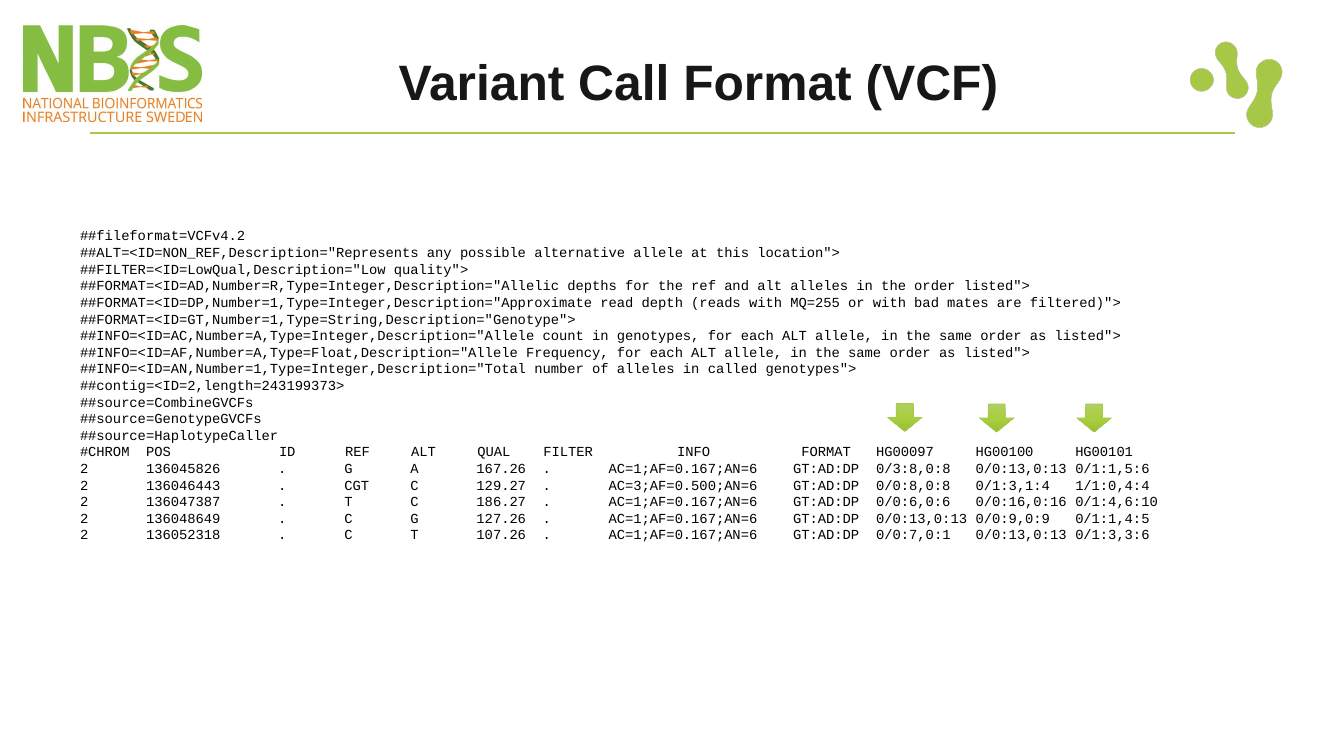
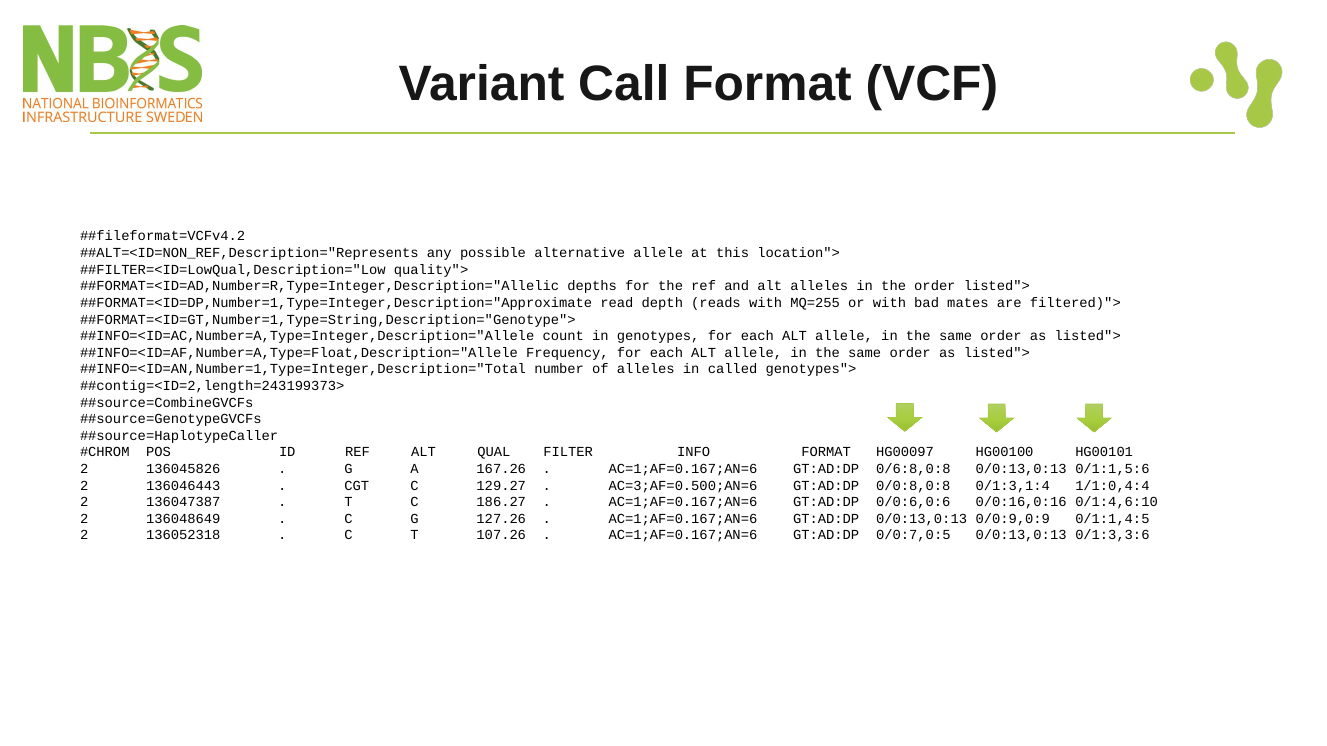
0/3:8,0:8: 0/3:8,0:8 -> 0/6:8,0:8 (913, 469)
0/0:7,0:1: 0/0:7,0:1 -> 0/0:7,0:5 (913, 536)
